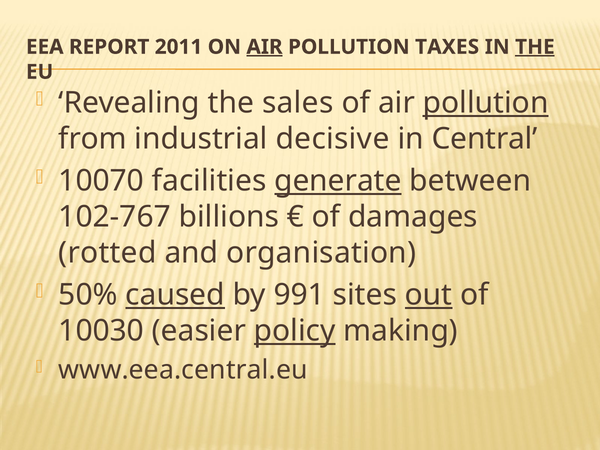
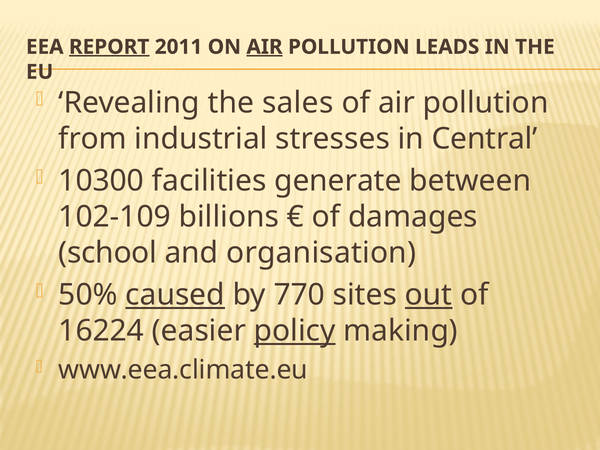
REPORT underline: none -> present (109, 47)
TAXES: TAXES -> LEADS (447, 47)
THE underline: present -> none (535, 47)
pollution underline: present -> none (486, 103)
decisive: decisive -> stresses (333, 139)
10070: 10070 -> 10300 (101, 181)
generate underline: present -> none (338, 181)
102-767: 102-767 -> 102-109 (115, 217)
rotted: rotted -> school (108, 253)
991: 991 -> 770 (299, 295)
10030: 10030 -> 16224 (101, 331)
www.eea.central.eu: www.eea.central.eu -> www.eea.climate.eu (183, 370)
